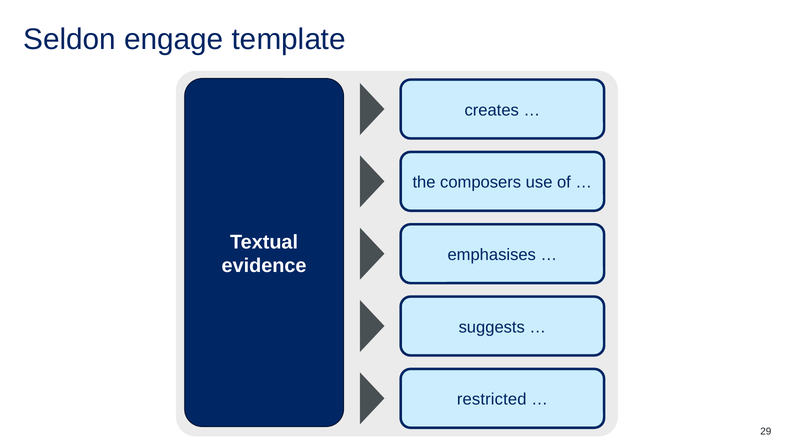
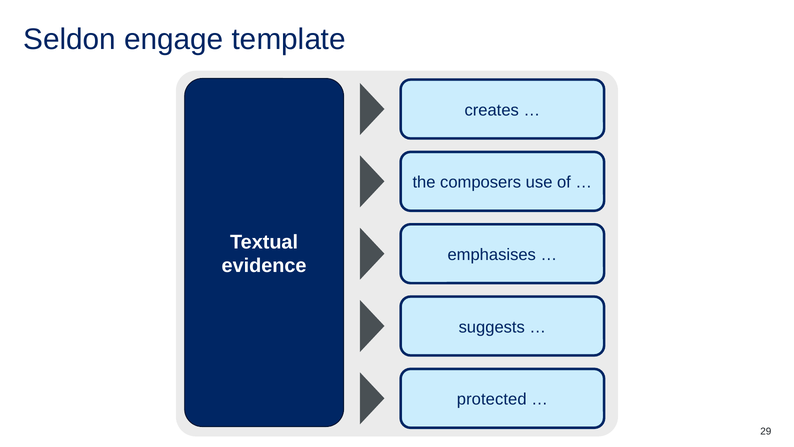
restricted: restricted -> protected (492, 399)
